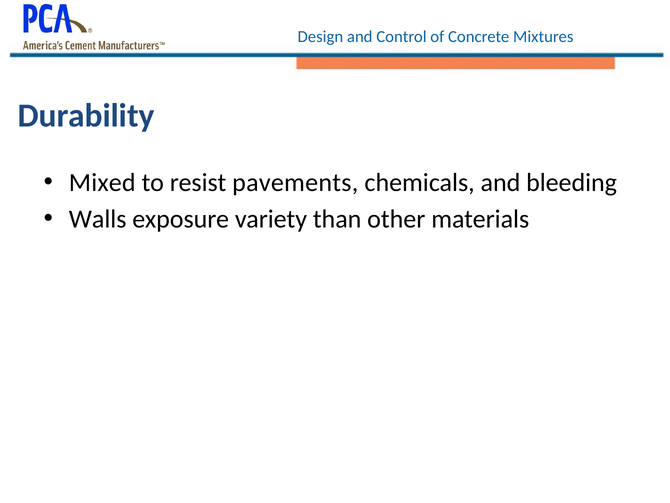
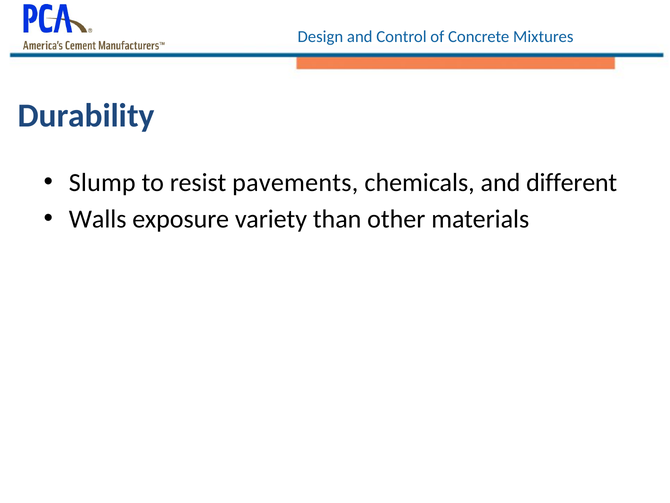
Mixed: Mixed -> Slump (102, 182)
bleeding: bleeding -> different (572, 182)
